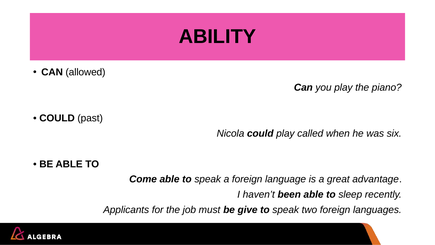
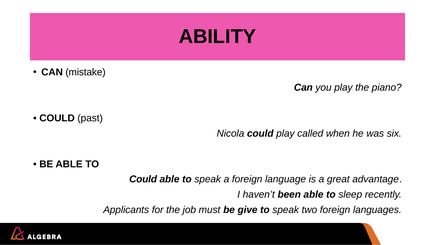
allowed: allowed -> mistake (86, 72)
Come: Come -> Could (143, 179)
